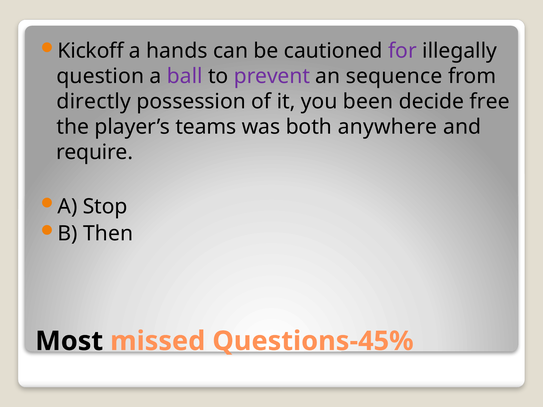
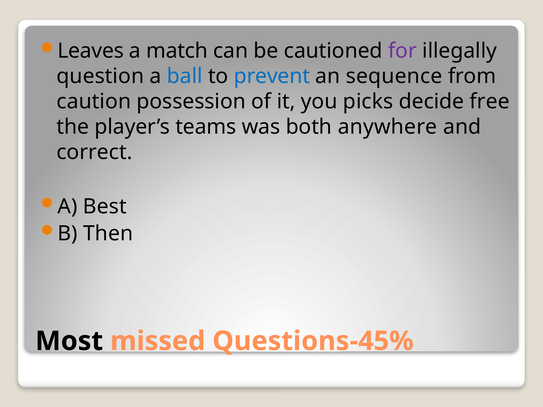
Kickoff: Kickoff -> Leaves (91, 51)
hands: hands -> match (177, 51)
ball colour: purple -> blue (185, 76)
prevent colour: purple -> blue (272, 76)
directly: directly -> caution (94, 102)
been: been -> picks (368, 102)
require: require -> correct (94, 152)
Stop: Stop -> Best (105, 207)
